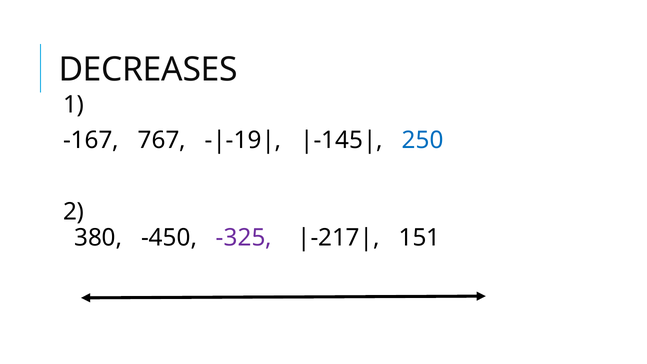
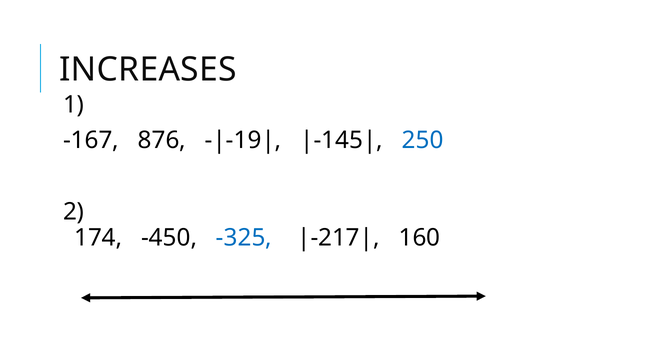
DECREASES: DECREASES -> INCREASES (148, 69)
767: 767 -> 876 (162, 140)
380: 380 -> 174 (98, 238)
-325 colour: purple -> blue (244, 238)
151: 151 -> 160 (419, 238)
